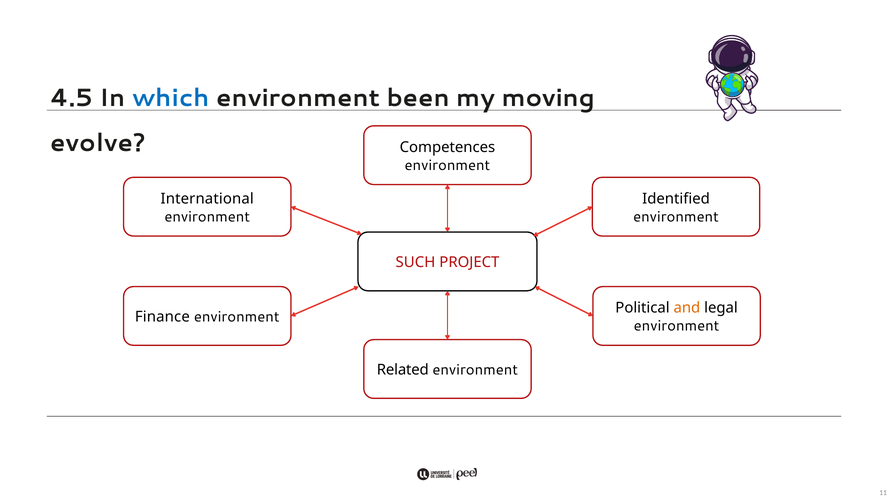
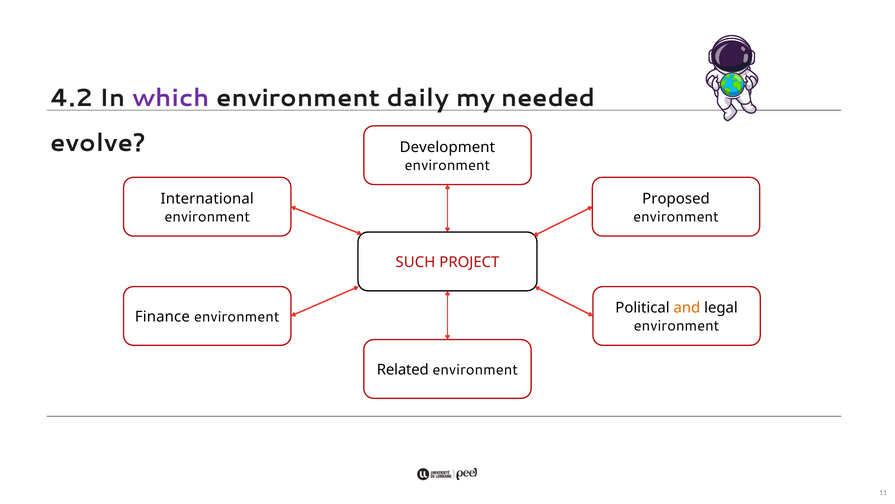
4.5: 4.5 -> 4.2 (71, 98)
which colour: blue -> purple (171, 98)
been: been -> daily (418, 98)
moving: moving -> needed (548, 98)
Competences: Competences -> Development (447, 147)
Identified: Identified -> Proposed (676, 199)
